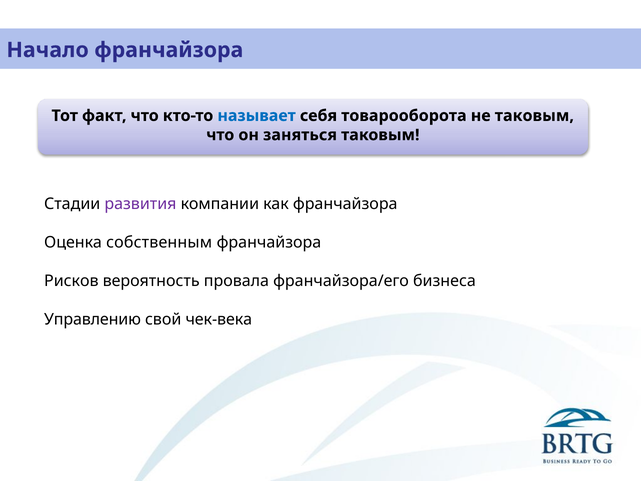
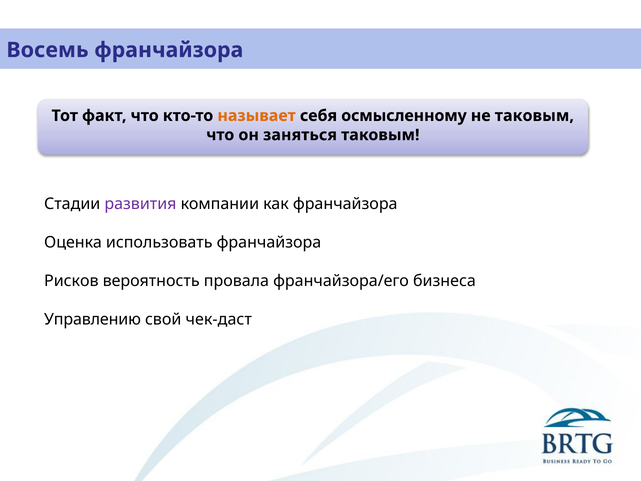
Начало: Начало -> Восемь (48, 50)
называет colour: blue -> orange (257, 116)
товарооборота: товарооборота -> осмысленному (404, 116)
собственным: собственным -> использовать (159, 242)
чек-века: чек-века -> чек-даст (219, 319)
